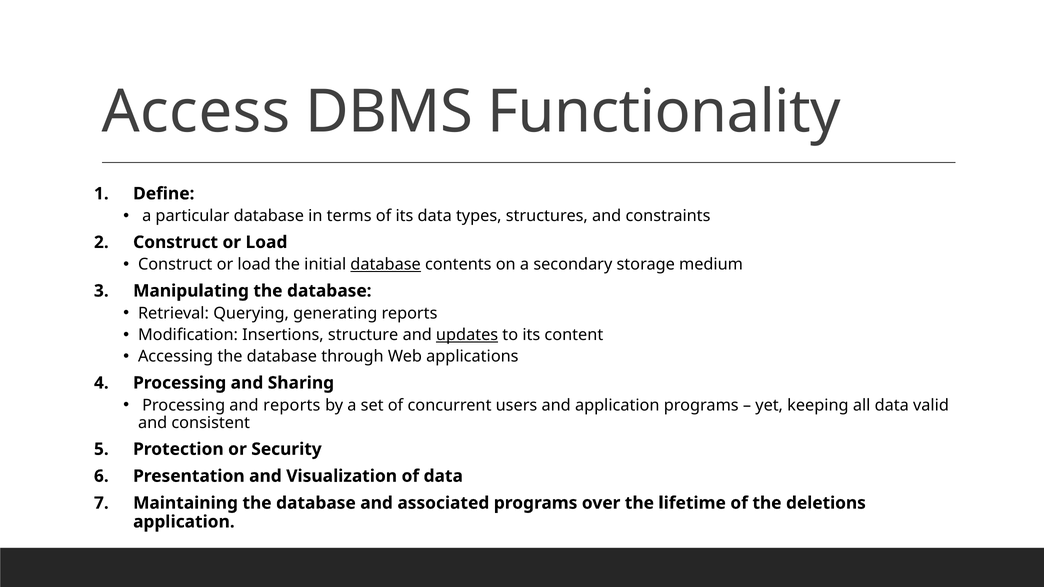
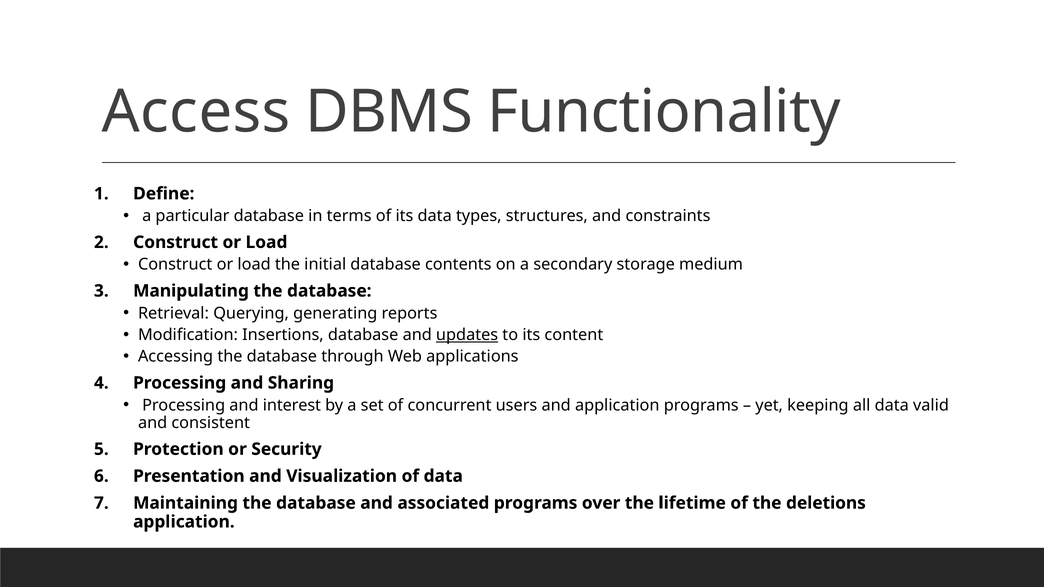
database underline: present -> none (386, 265)
Insertions structure: structure -> database (363, 335)
and reports: reports -> interest (292, 405)
